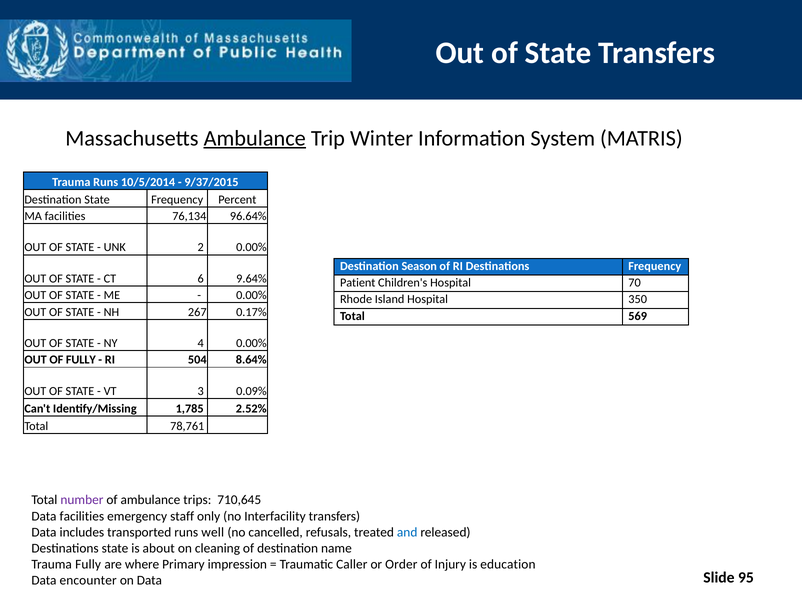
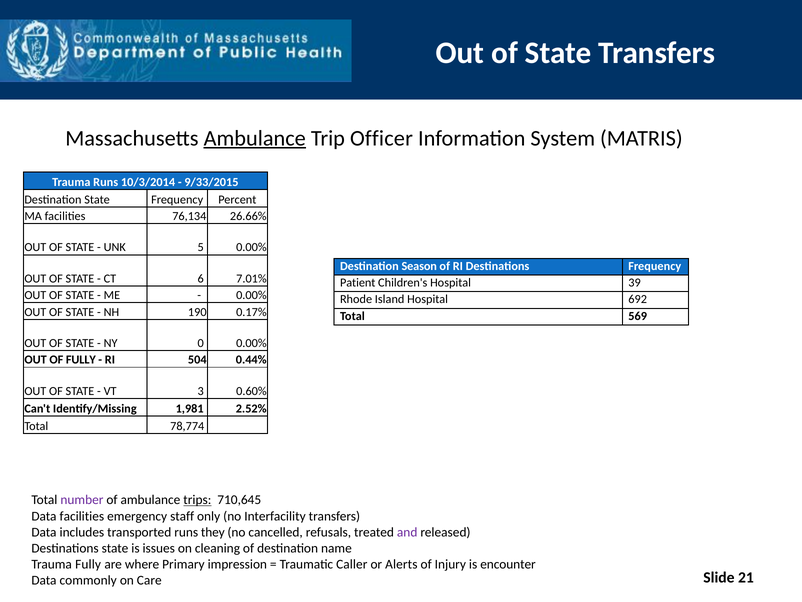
Winter: Winter -> Officer (381, 138)
10/5/2014: 10/5/2014 -> 10/3/2014 (148, 182)
9/37/2015: 9/37/2015 -> 9/33/2015 (211, 182)
96.64%: 96.64% -> 26.66% (248, 216)
2: 2 -> 5 (201, 247)
9.64%: 9.64% -> 7.01% (251, 278)
70: 70 -> 39 (635, 282)
350: 350 -> 692 (638, 299)
267: 267 -> 190 (197, 312)
4: 4 -> 0 (201, 343)
8.64%: 8.64% -> 0.44% (251, 360)
0.09%: 0.09% -> 0.60% (251, 391)
1,785: 1,785 -> 1,981 (190, 408)
78,761: 78,761 -> 78,774 (187, 426)
trips underline: none -> present (197, 500)
well: well -> they (213, 532)
and colour: blue -> purple (407, 532)
about: about -> issues (159, 548)
Order: Order -> Alerts (401, 564)
education: education -> encounter (508, 564)
95: 95 -> 21 (746, 577)
encounter: encounter -> commonly (88, 580)
on Data: Data -> Care (149, 580)
